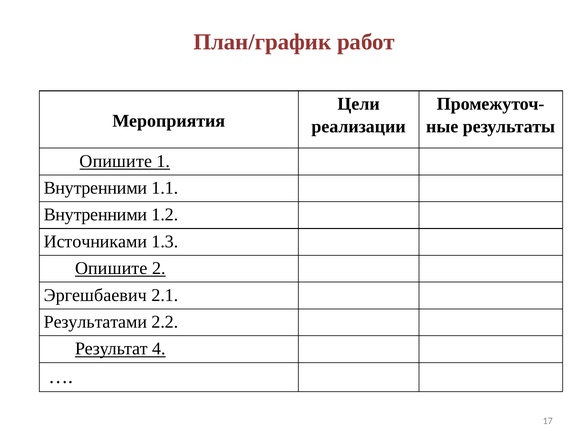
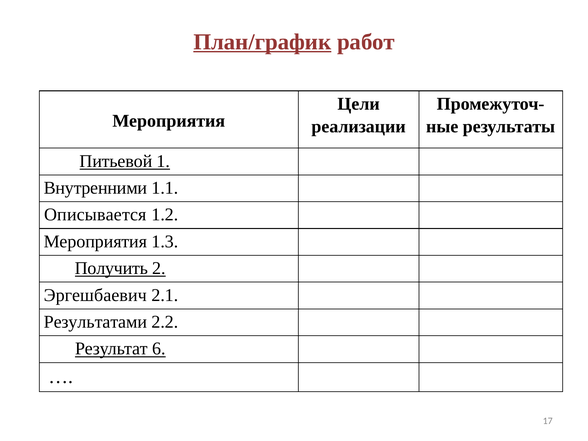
План/график underline: none -> present (262, 42)
Опишите: Опишите -> Питьевой (116, 161)
Внутренними: Внутренними -> Описывается (95, 215)
Источниками: Источниками -> Мероприятия (95, 241)
Опишите: Опишите -> Получить (111, 268)
4: 4 -> 6 (159, 349)
